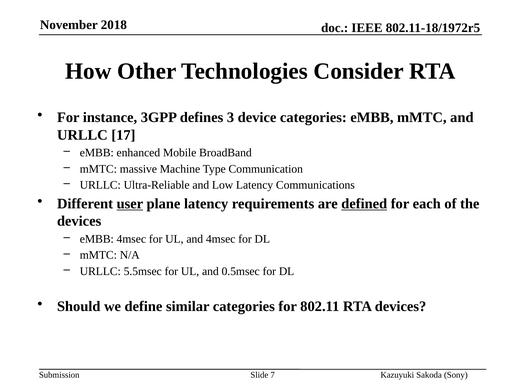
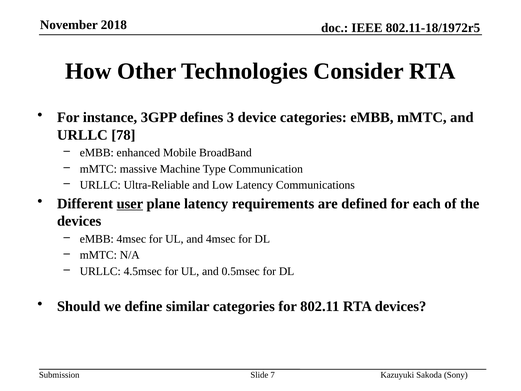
17: 17 -> 78 (123, 135)
defined underline: present -> none (364, 204)
5.5msec: 5.5msec -> 4.5msec (143, 271)
